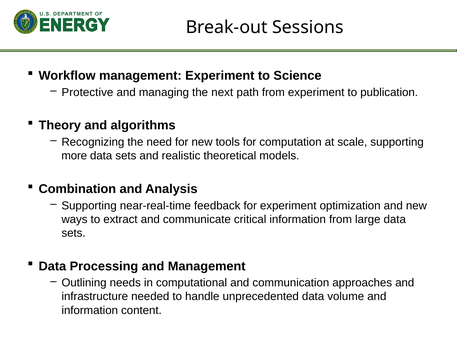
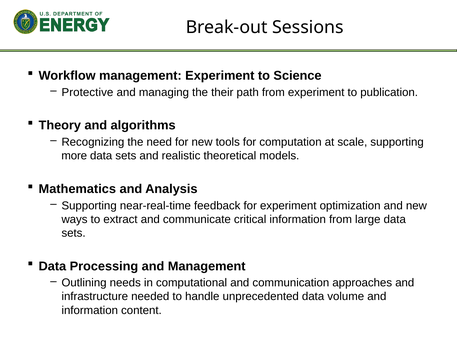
next: next -> their (222, 92)
Combination: Combination -> Mathematics (77, 189)
